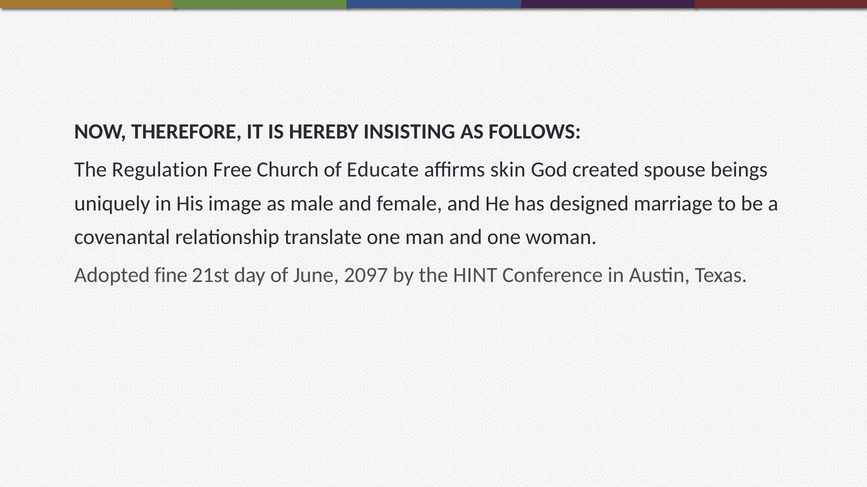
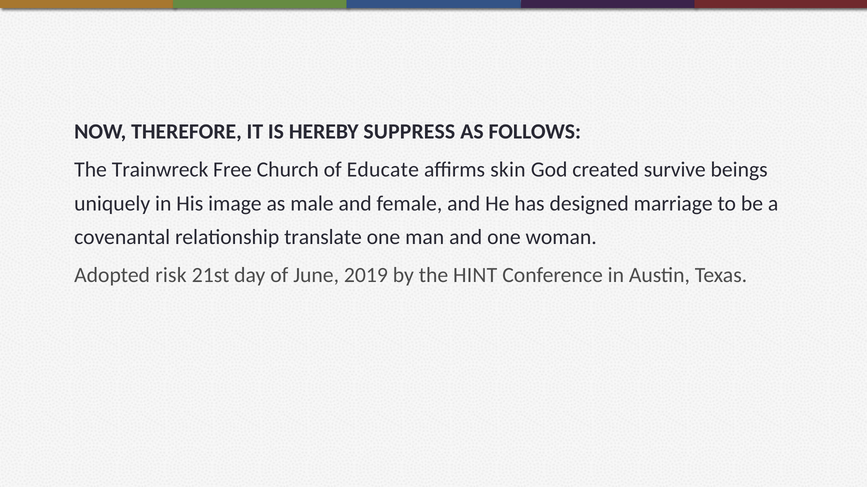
INSISTING: INSISTING -> SUPPRESS (409, 132)
Regulation: Regulation -> Trainwreck (160, 170)
spouse: spouse -> survive (675, 170)
fine: fine -> risk (171, 276)
2097: 2097 -> 2019 (366, 276)
